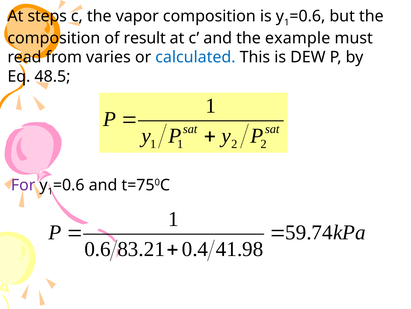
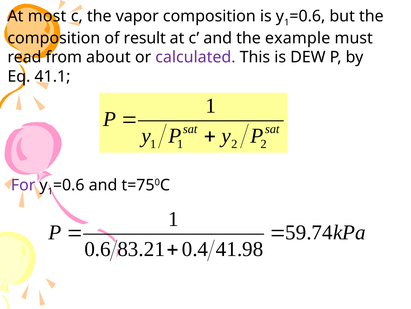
steps: steps -> most (47, 16)
varies: varies -> about (108, 57)
calculated colour: blue -> purple (195, 57)
48.5: 48.5 -> 41.1 (52, 76)
